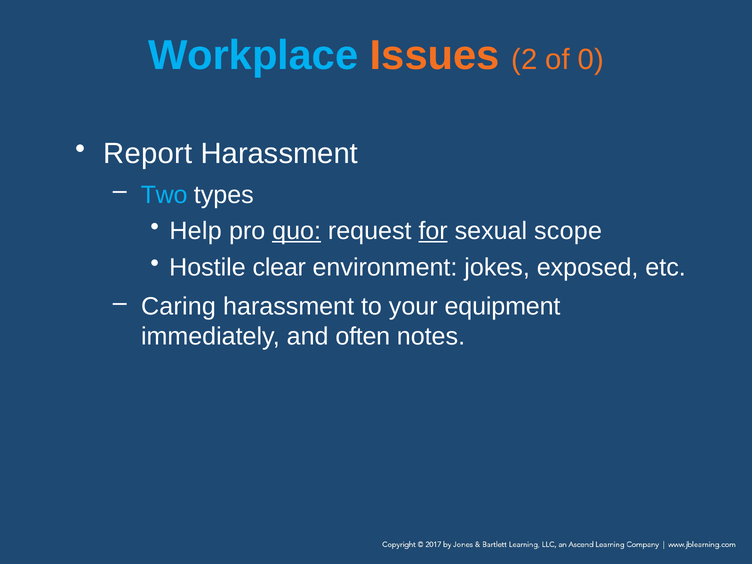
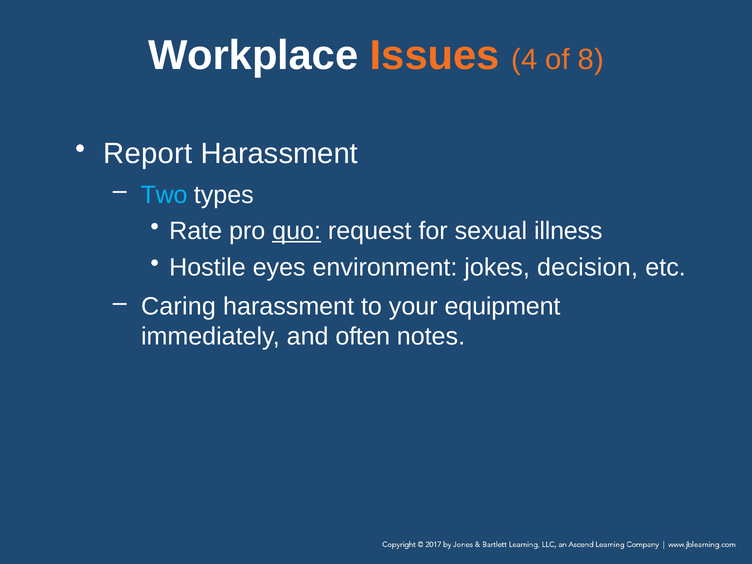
Workplace colour: light blue -> white (253, 55)
2: 2 -> 4 (524, 60)
0: 0 -> 8 (591, 60)
Help: Help -> Rate (196, 231)
for underline: present -> none (433, 231)
scope: scope -> illness (568, 231)
clear: clear -> eyes (279, 268)
exposed: exposed -> decision (587, 268)
